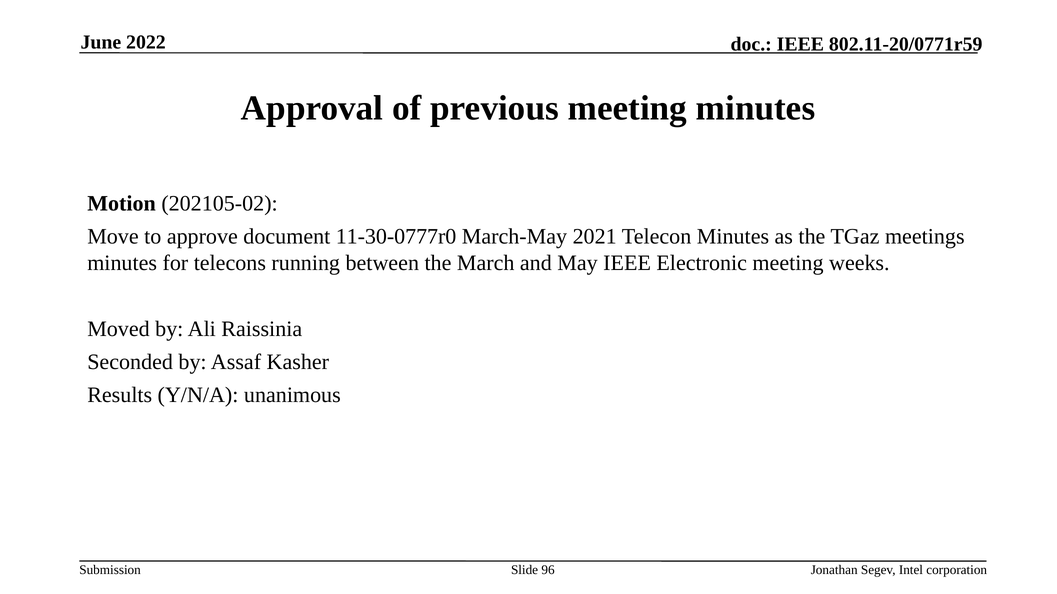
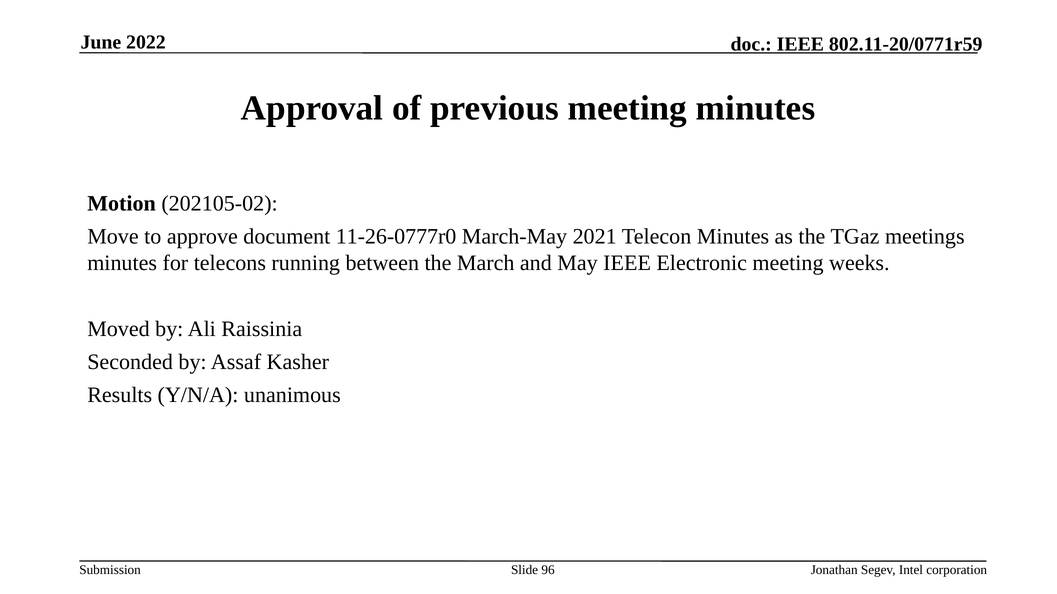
11-30-0777r0: 11-30-0777r0 -> 11-26-0777r0 (396, 237)
